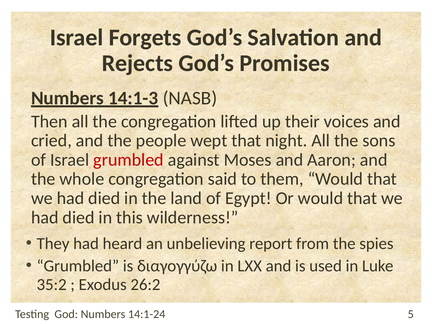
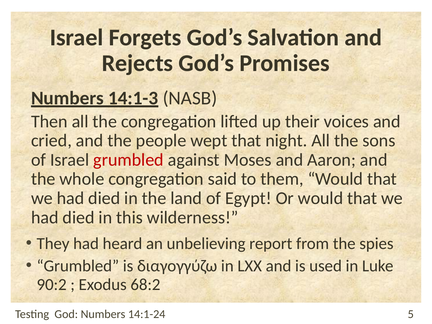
35:2: 35:2 -> 90:2 (52, 284)
26:2: 26:2 -> 68:2 (145, 284)
